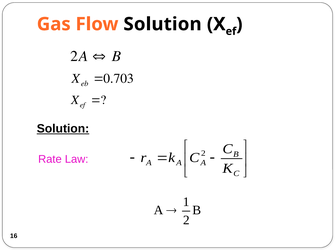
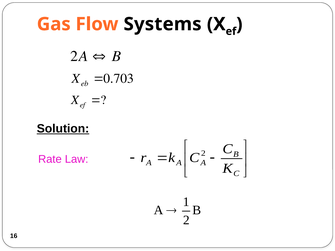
Flow Solution: Solution -> Systems (163, 24)
